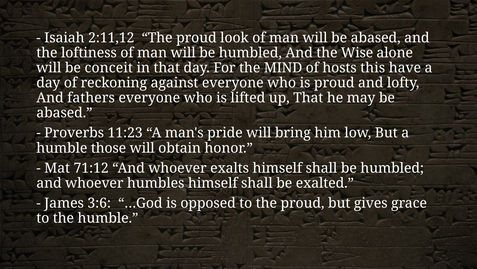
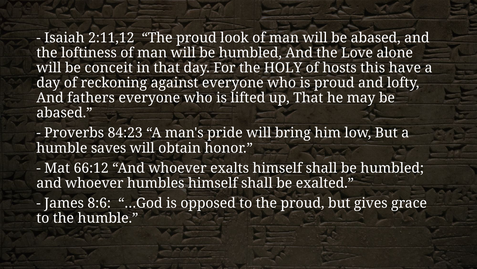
Wise: Wise -> Love (357, 53)
MIND: MIND -> HOLY (283, 68)
11:23: 11:23 -> 84:23 (125, 133)
those: those -> saves (109, 148)
71:12: 71:12 -> 66:12 (91, 168)
3:6: 3:6 -> 8:6 (99, 203)
